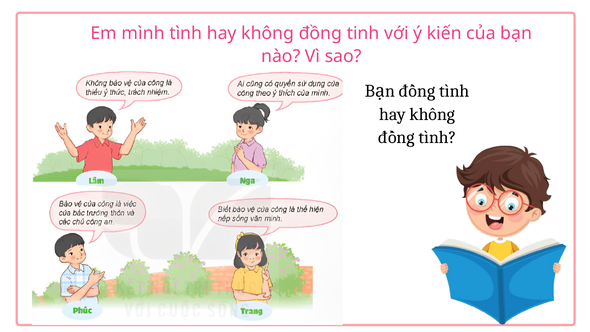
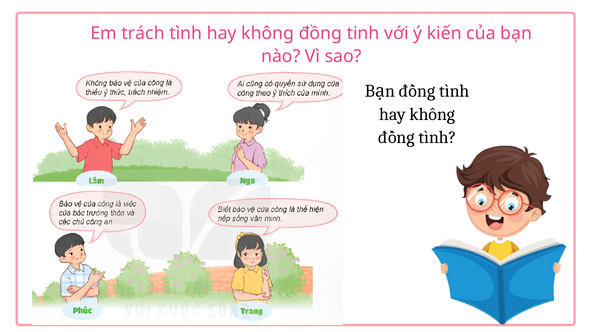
mình: mình -> trách (143, 33)
